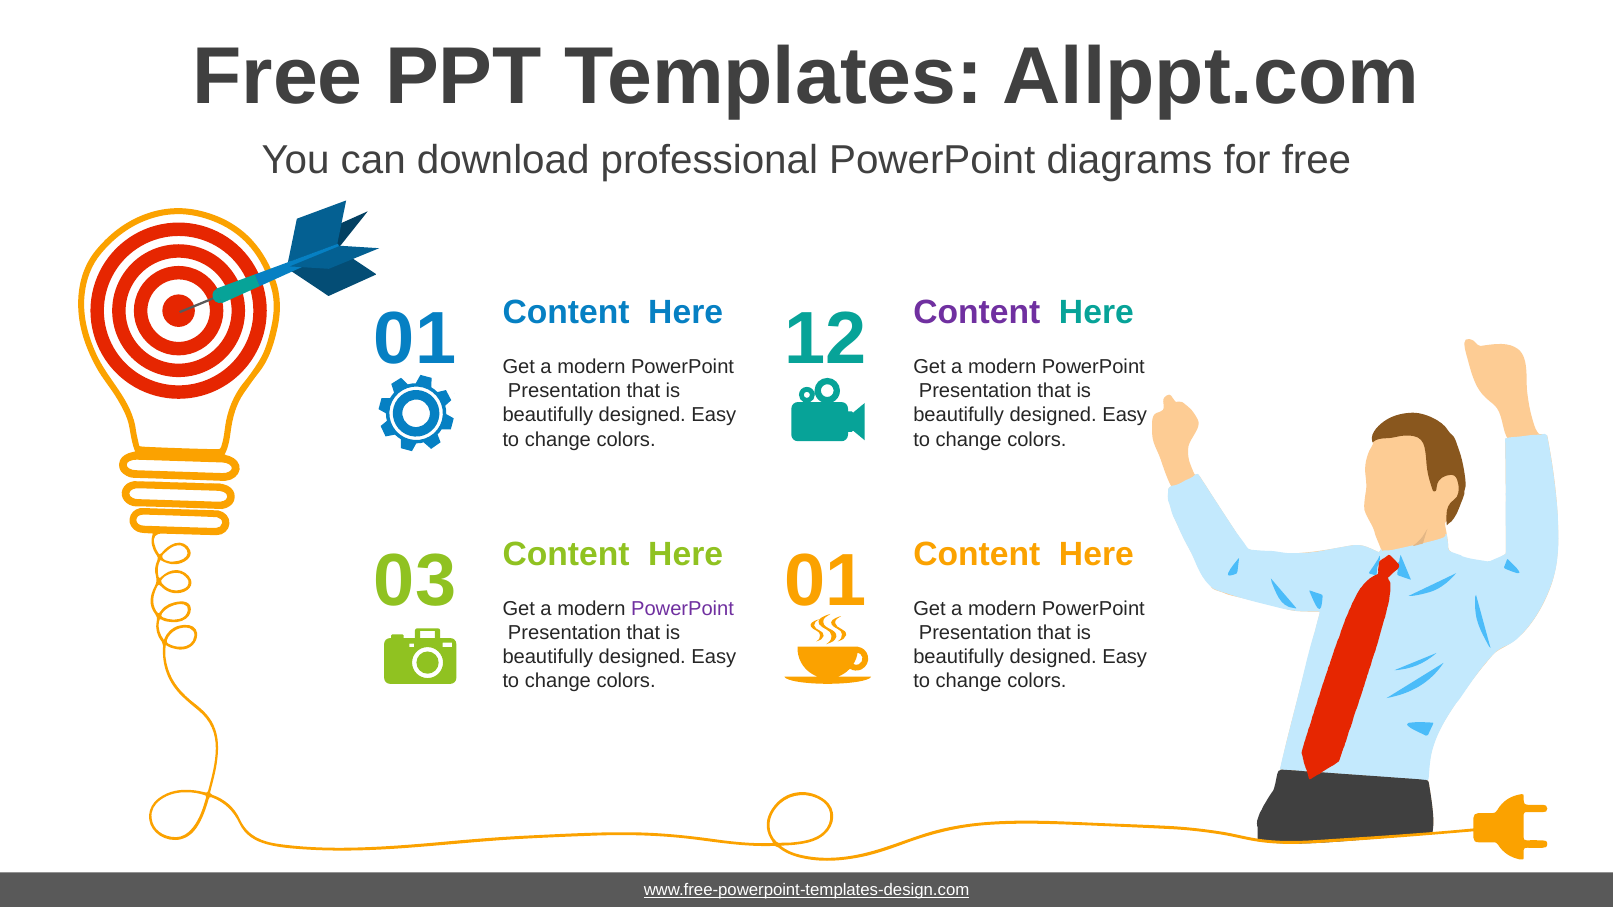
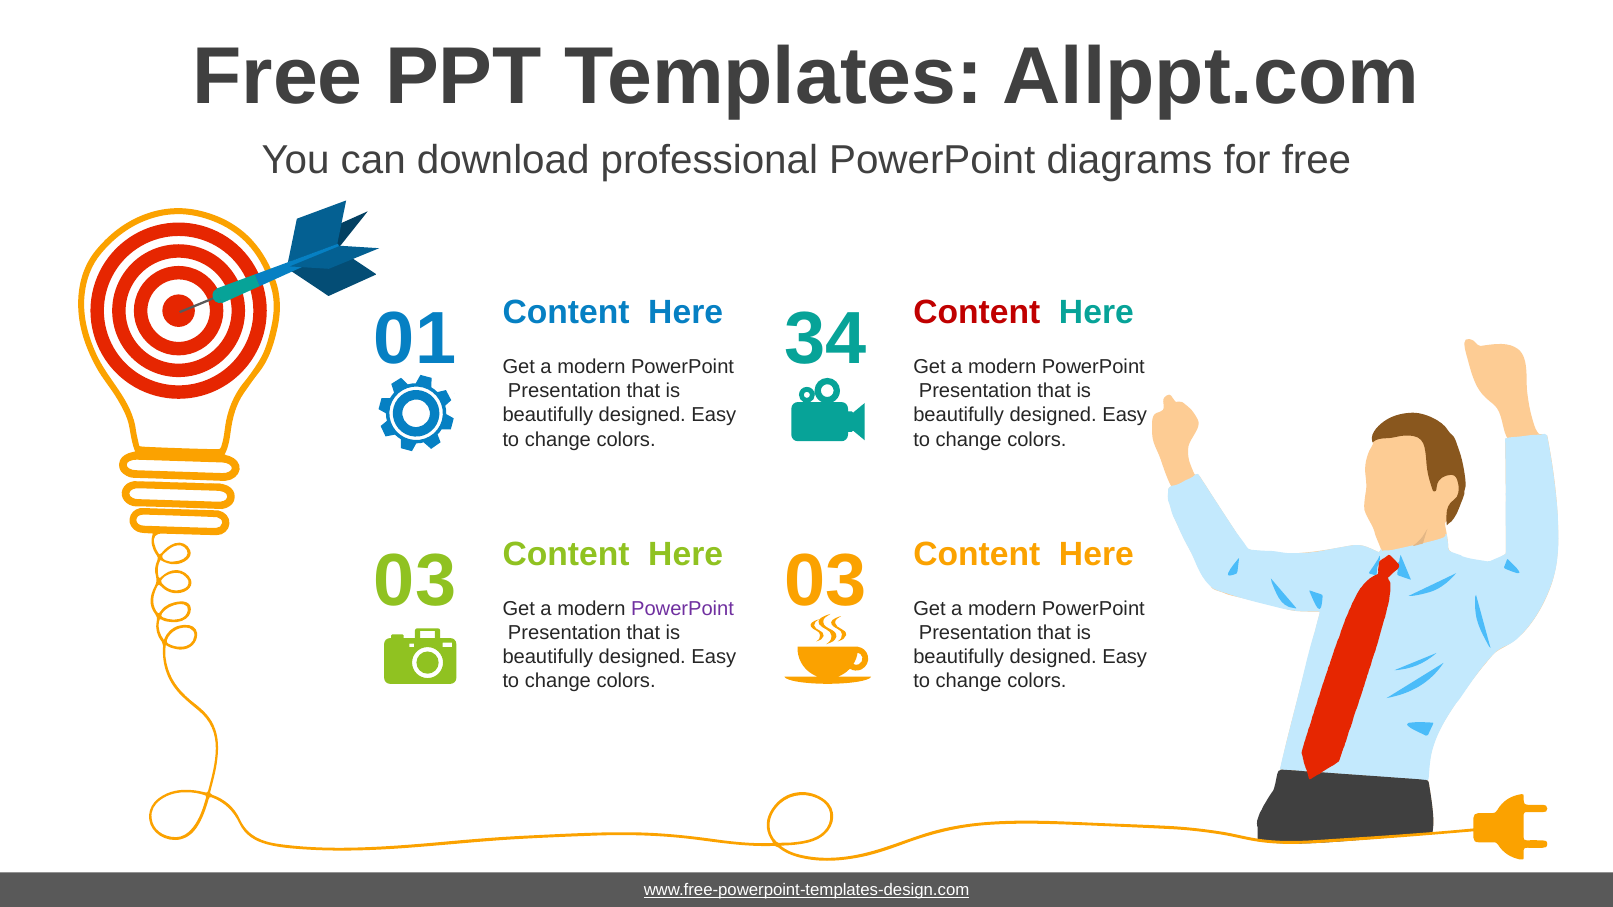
Content colour: purple -> red (977, 313)
12: 12 -> 34 (826, 339)
03 01: 01 -> 03 (826, 581)
